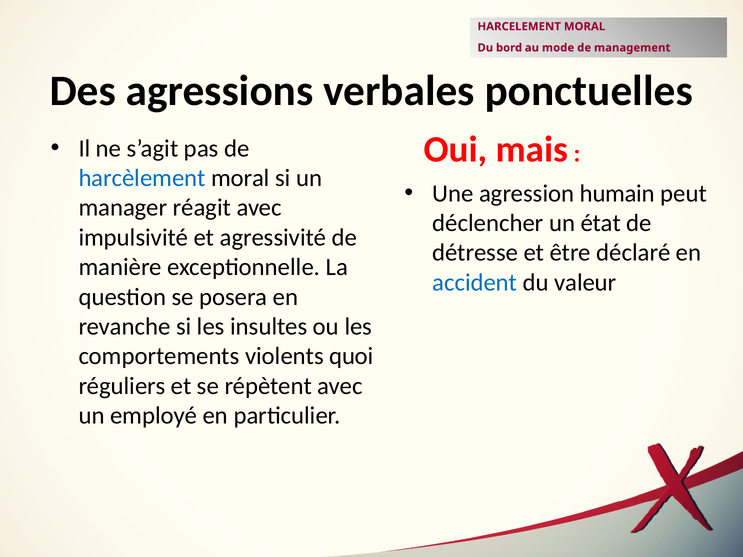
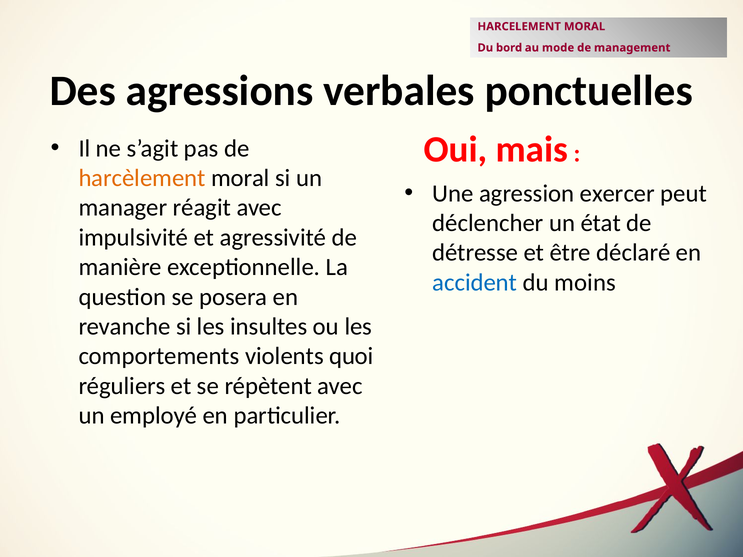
harcèlement colour: blue -> orange (142, 178)
humain: humain -> exercer (617, 193)
valeur: valeur -> moins (585, 283)
